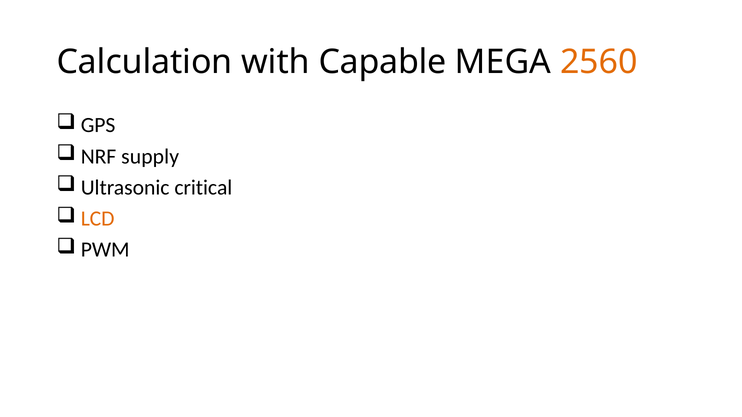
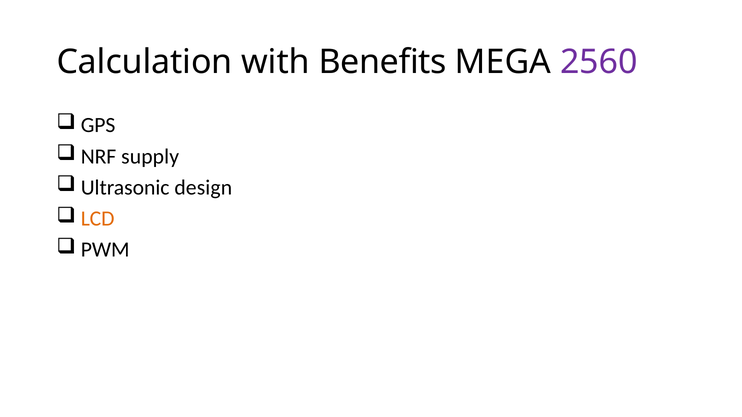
Capable: Capable -> Benefits (383, 62)
2560 colour: orange -> purple (599, 62)
critical: critical -> design (203, 188)
